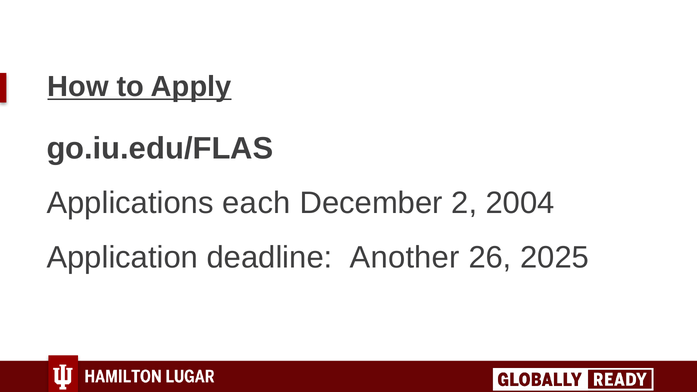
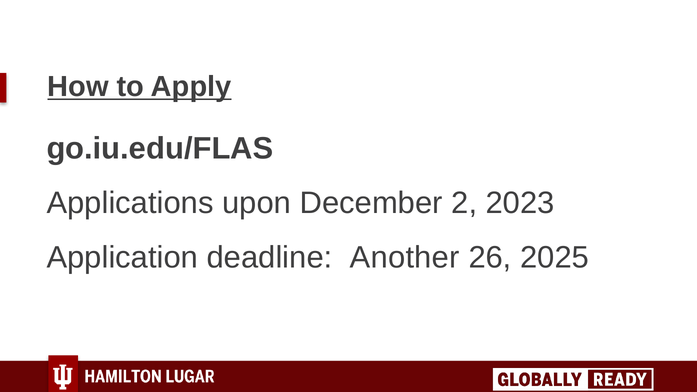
each: each -> upon (257, 203)
2004: 2004 -> 2023 (520, 203)
